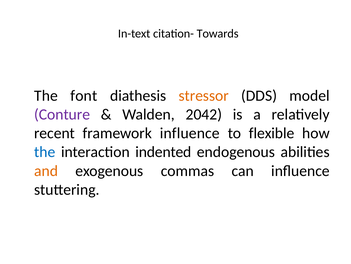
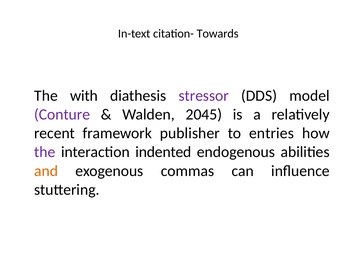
font: font -> with (84, 95)
stressor colour: orange -> purple (204, 95)
2042: 2042 -> 2045 (204, 114)
framework influence: influence -> publisher (190, 133)
flexible: flexible -> entries (272, 133)
the colour: blue -> purple (45, 152)
